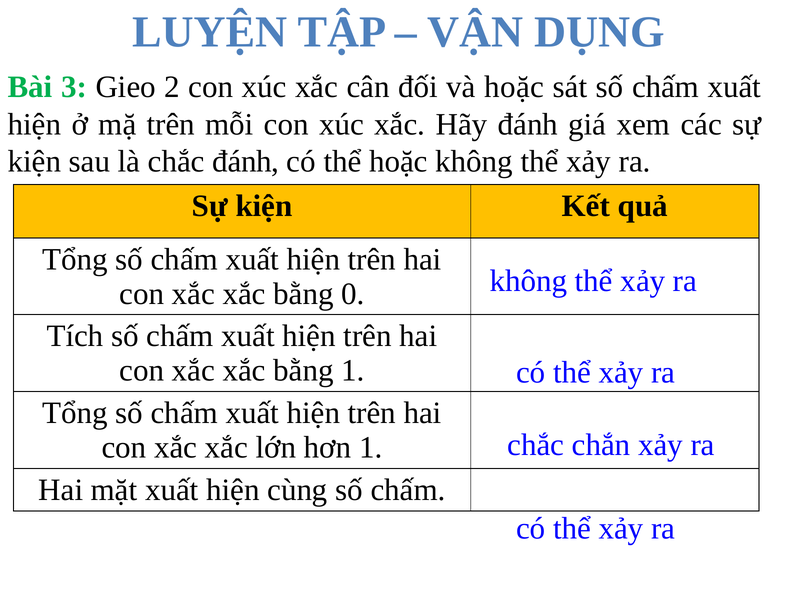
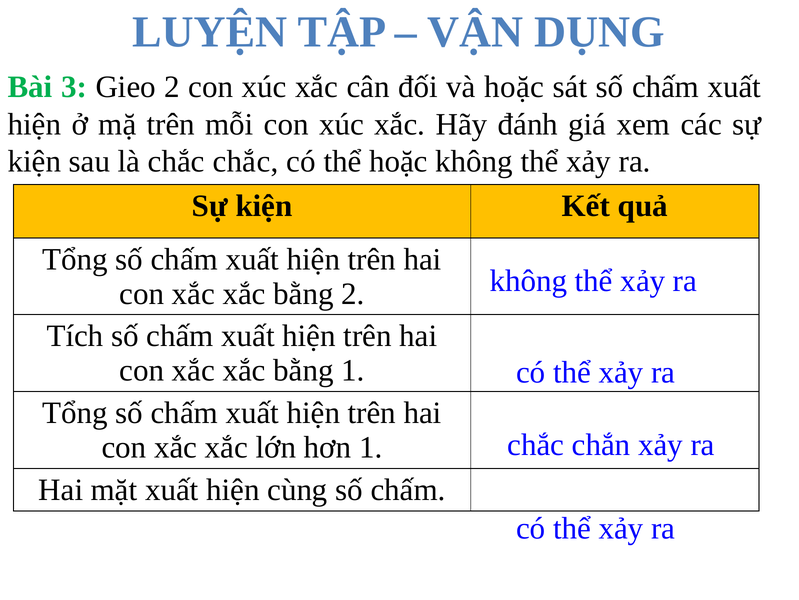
chắc đánh: đánh -> chắc (245, 161)
bằng 0: 0 -> 2 (353, 293)
